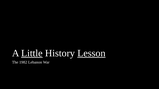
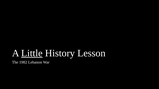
Lesson underline: present -> none (91, 53)
